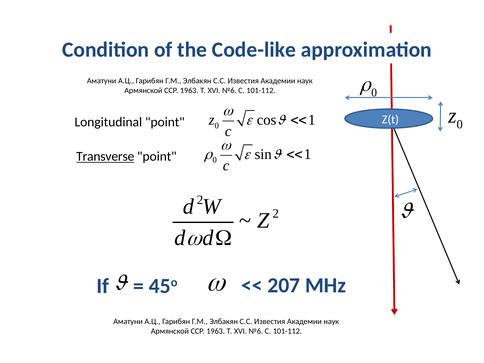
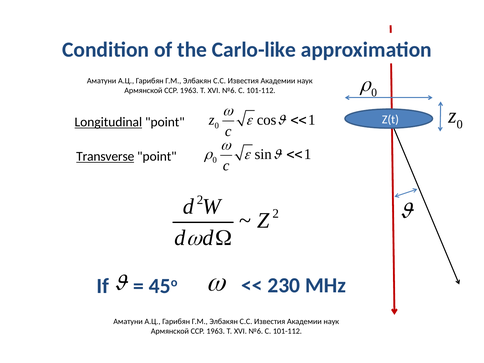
Code-like: Code-like -> Carlo-like (254, 50)
Longitudinal underline: none -> present (108, 122)
207: 207 -> 230 (284, 285)
